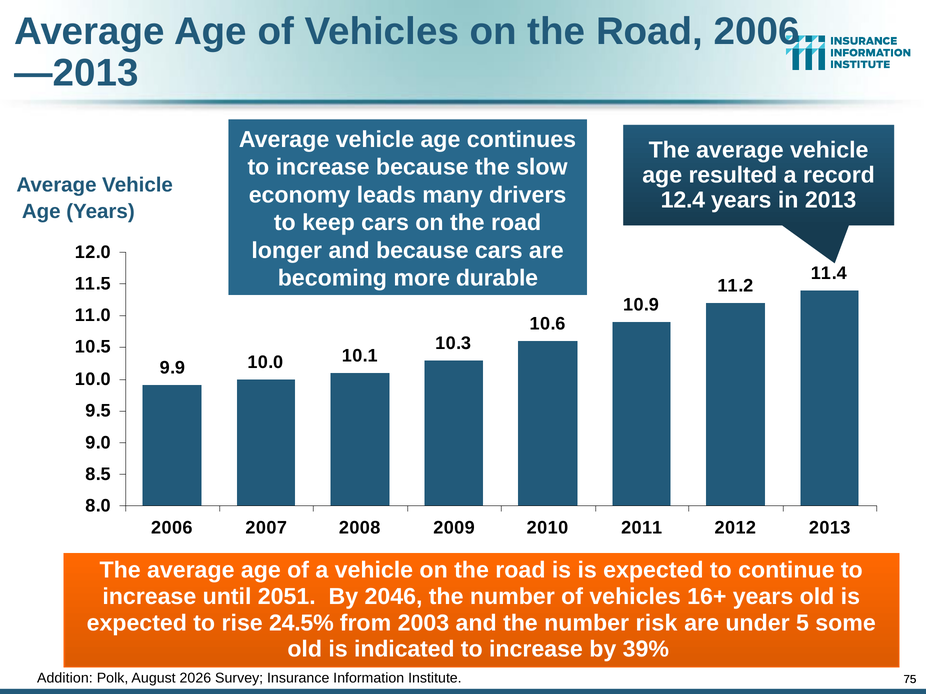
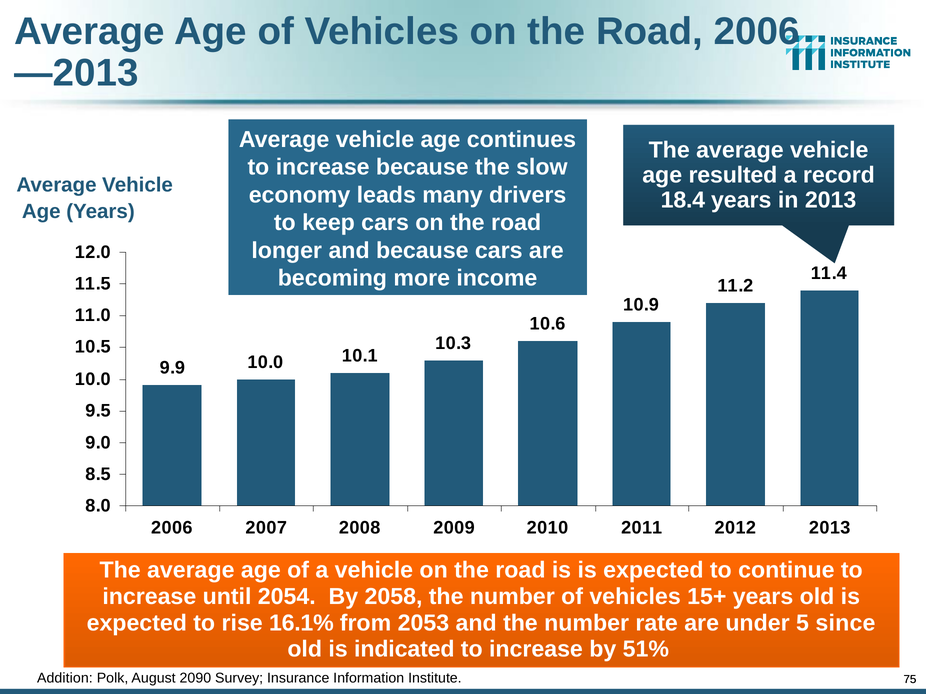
12.4: 12.4 -> 18.4 (683, 200)
durable: durable -> income (497, 278)
2051: 2051 -> 2054 (287, 597)
2046: 2046 -> 2058 (393, 597)
16+: 16+ -> 15+ (707, 597)
24.5%: 24.5% -> 16.1% (301, 623)
2003: 2003 -> 2053 (423, 623)
risk: risk -> rate (657, 623)
some: some -> since (845, 623)
39%: 39% -> 51% (646, 650)
2026: 2026 -> 2090 (195, 679)
